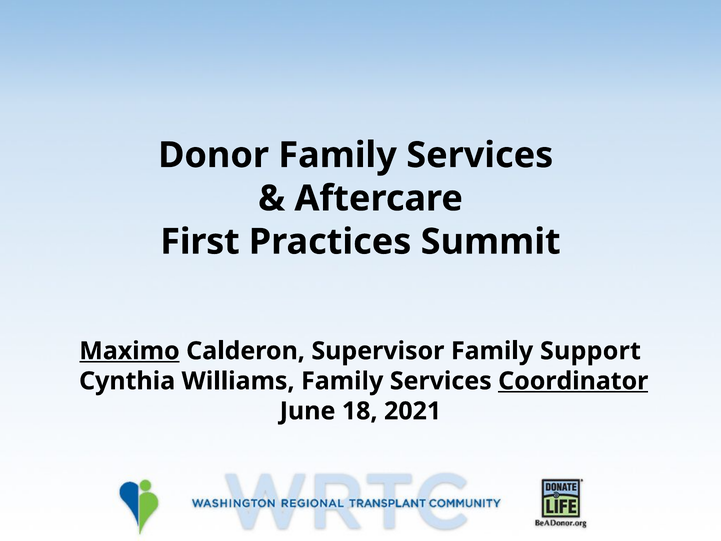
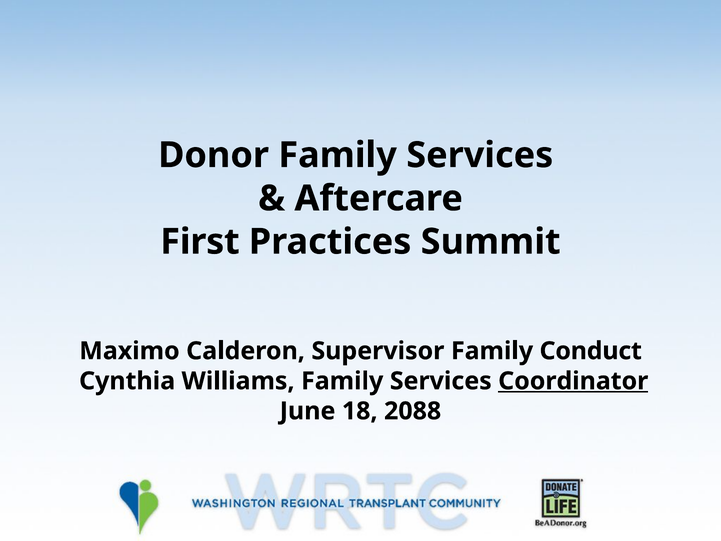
Maximo underline: present -> none (129, 351)
Support: Support -> Conduct (591, 351)
2021: 2021 -> 2088 (413, 411)
